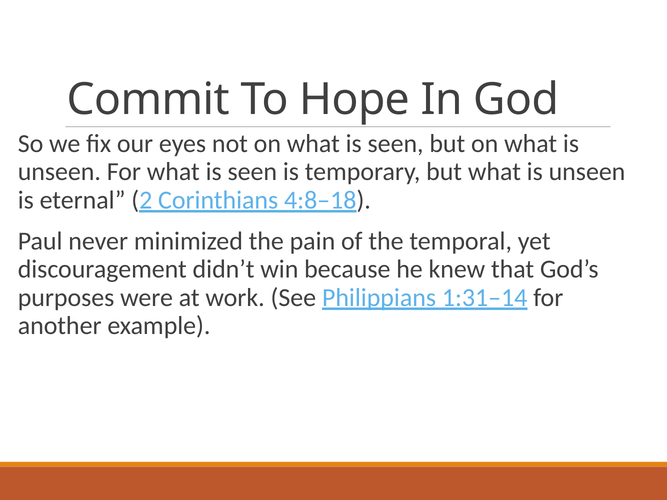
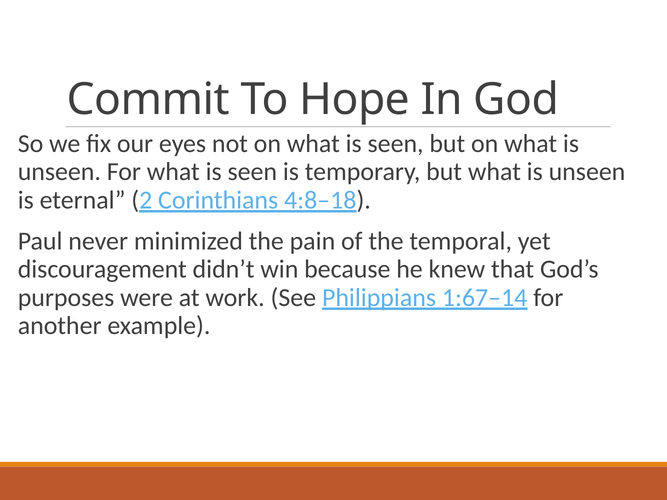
1:31–14: 1:31–14 -> 1:67–14 (485, 298)
